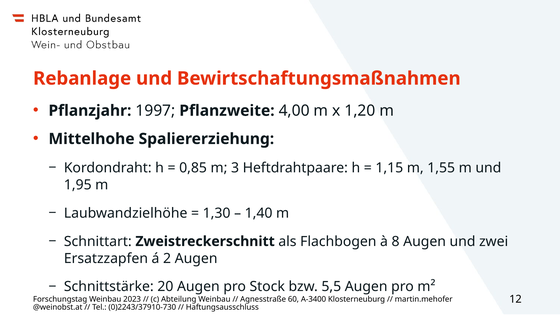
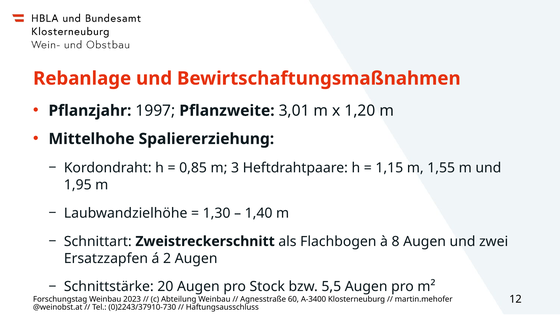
4,00: 4,00 -> 3,01 (294, 111)
